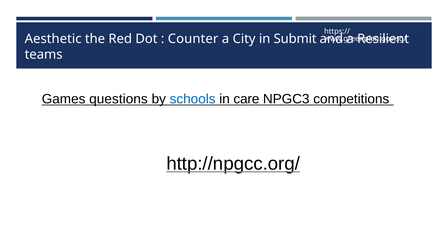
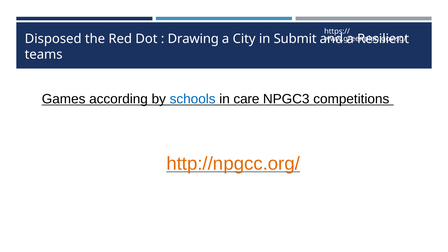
Aesthetic: Aesthetic -> Disposed (53, 39)
Counter: Counter -> Drawing (193, 39)
questions: questions -> according (119, 99)
http://npgcc.org/ colour: black -> orange (233, 164)
